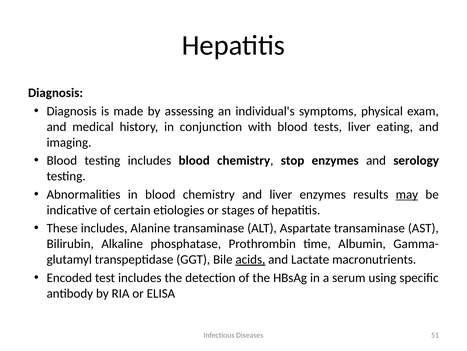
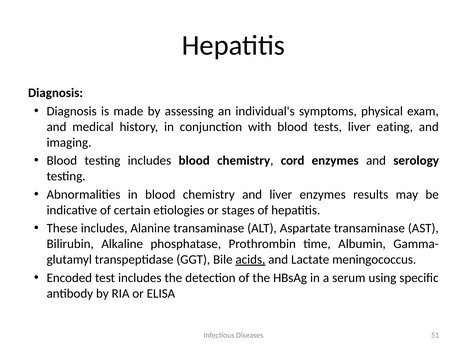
stop: stop -> cord (293, 160)
may underline: present -> none (407, 194)
macronutrients: macronutrients -> meningococcus (374, 259)
